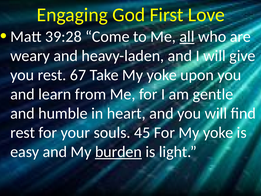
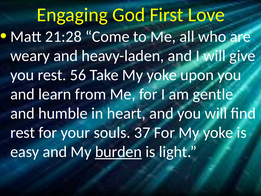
39:28: 39:28 -> 21:28 (63, 37)
all underline: present -> none (187, 37)
67: 67 -> 56 (78, 75)
45: 45 -> 37 (142, 132)
